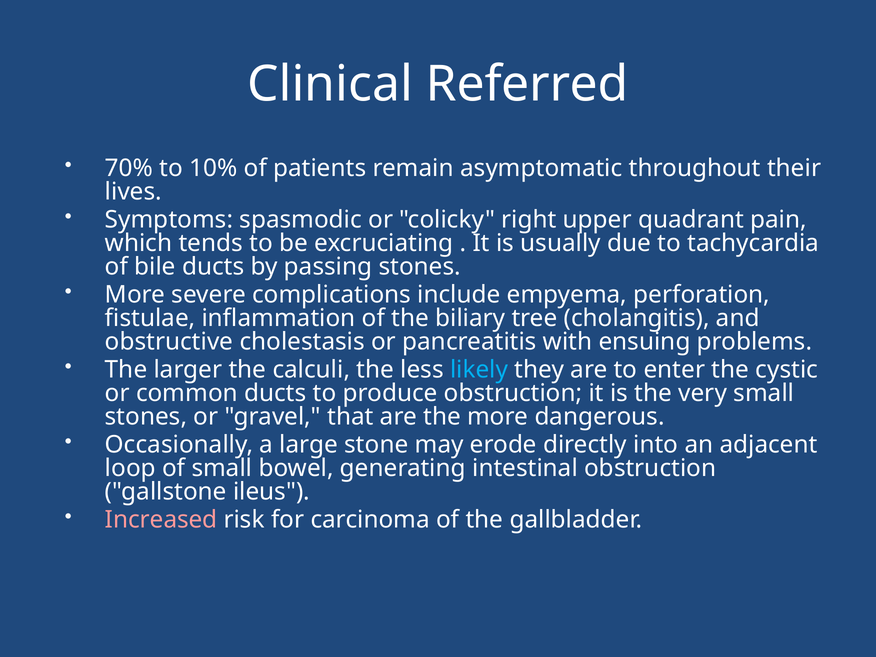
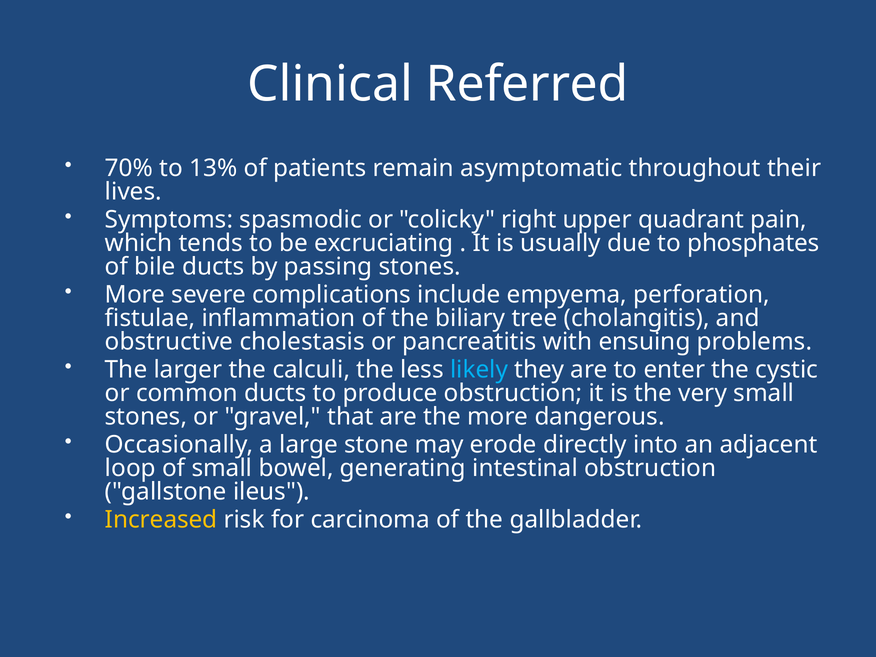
10%: 10% -> 13% (213, 168)
tachycardia: tachycardia -> phosphates (753, 243)
Increased colour: pink -> yellow (161, 520)
